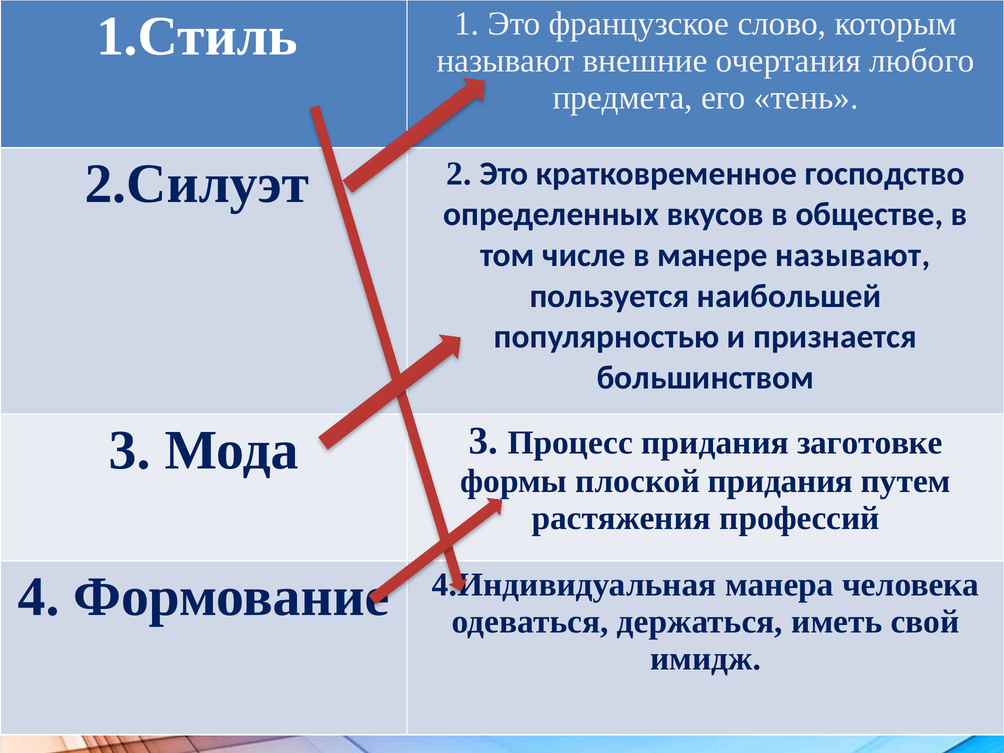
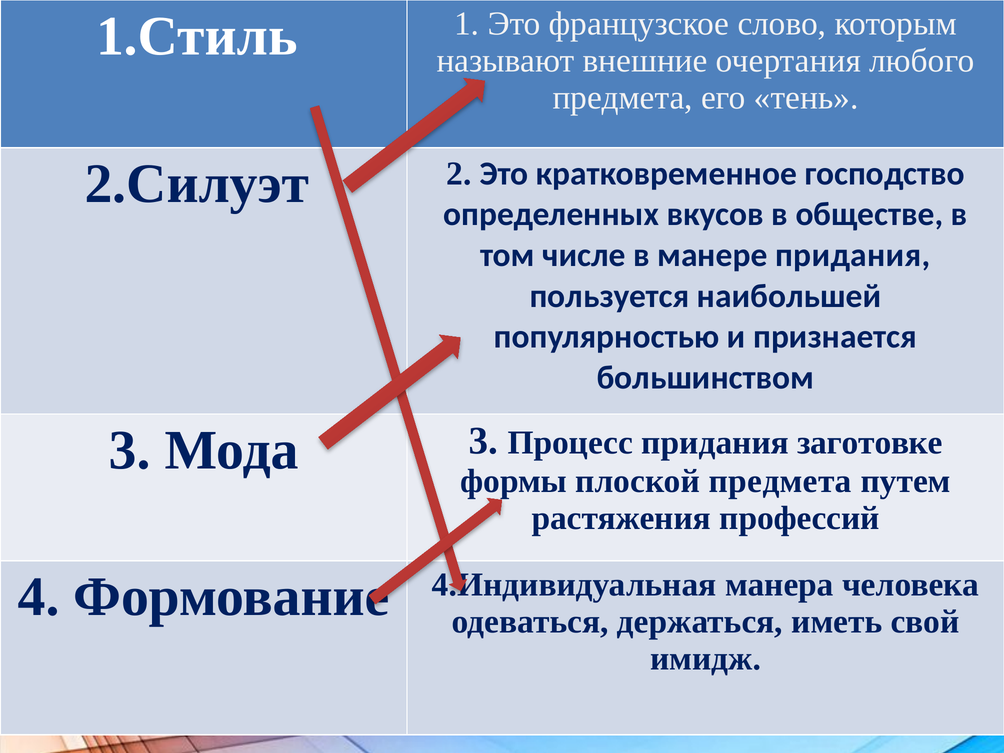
манере называют: называют -> придания (853, 255)
придания: придания -> предмета (780, 481)
